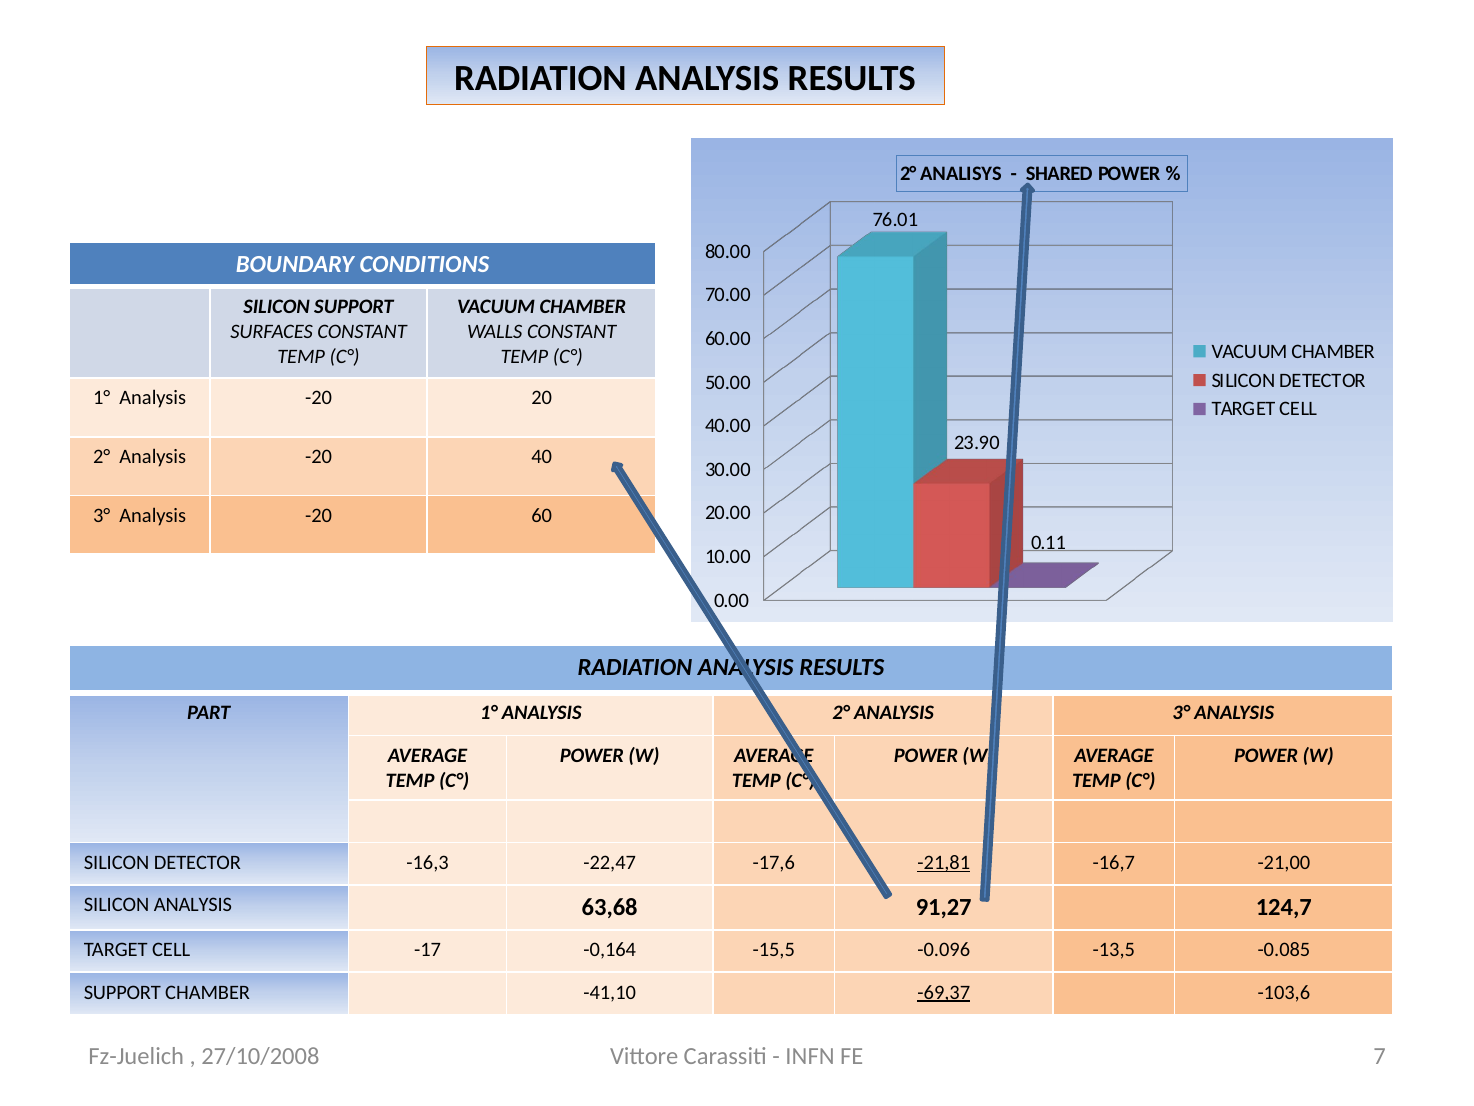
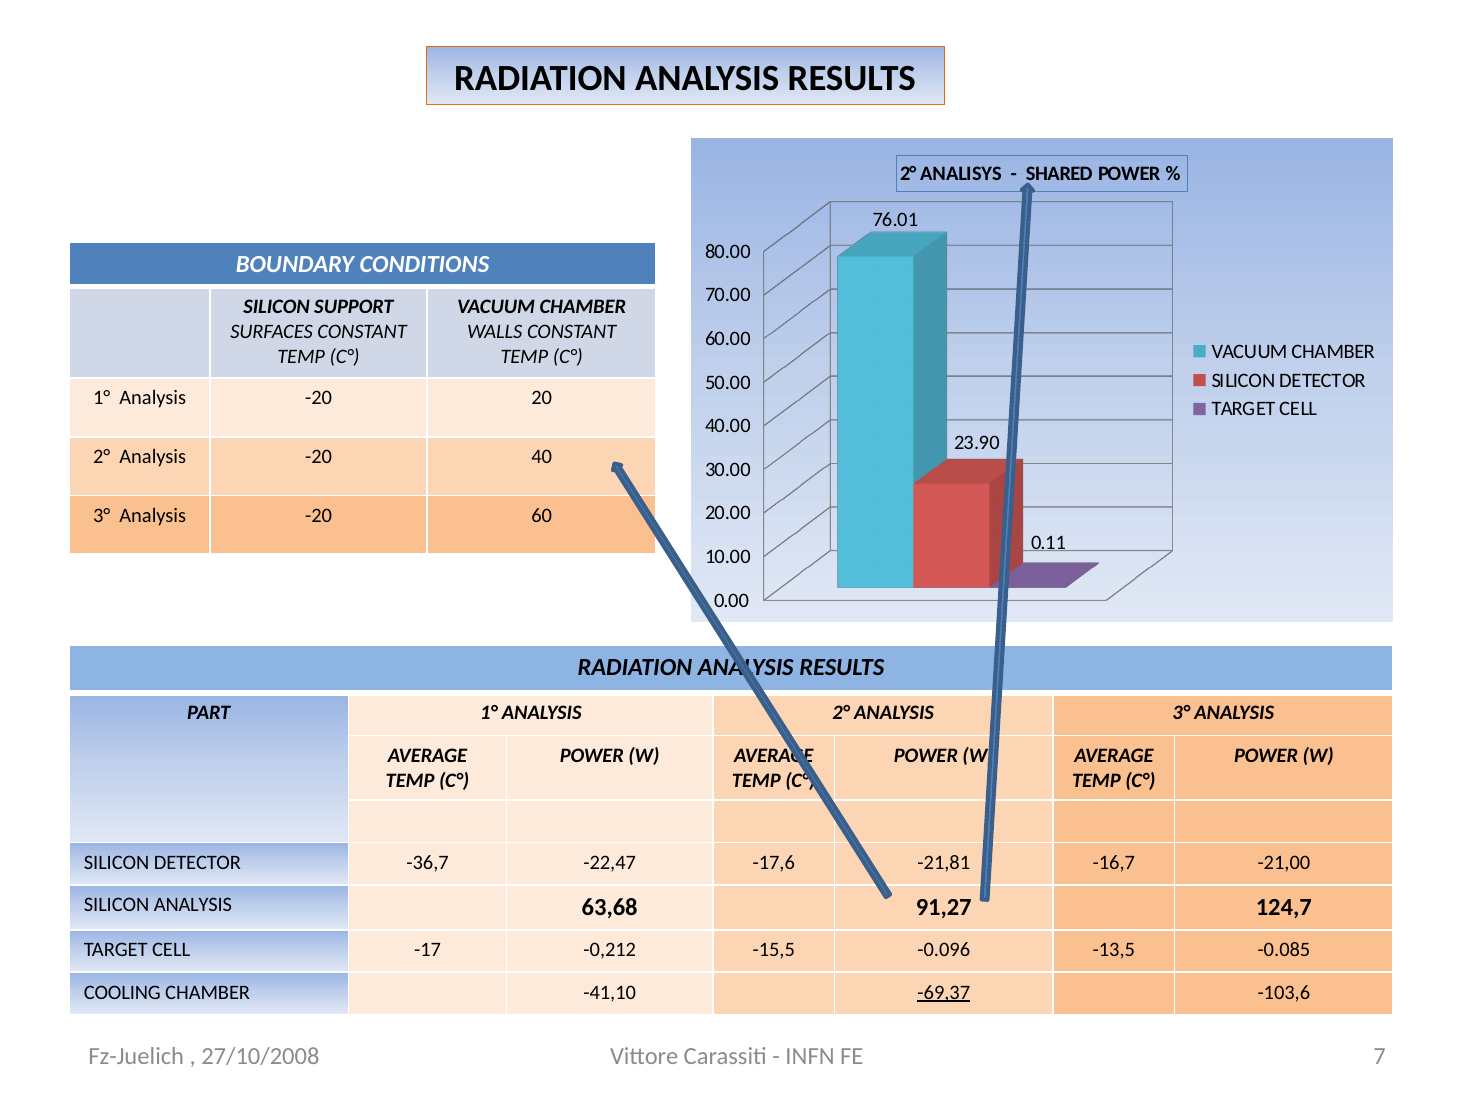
-16,3: -16,3 -> -36,7 (428, 862)
-21,81 underline: present -> none (944, 862)
-0,164: -0,164 -> -0,212 (610, 949)
SUPPORT: SUPPORT -> COOLING (122, 992)
